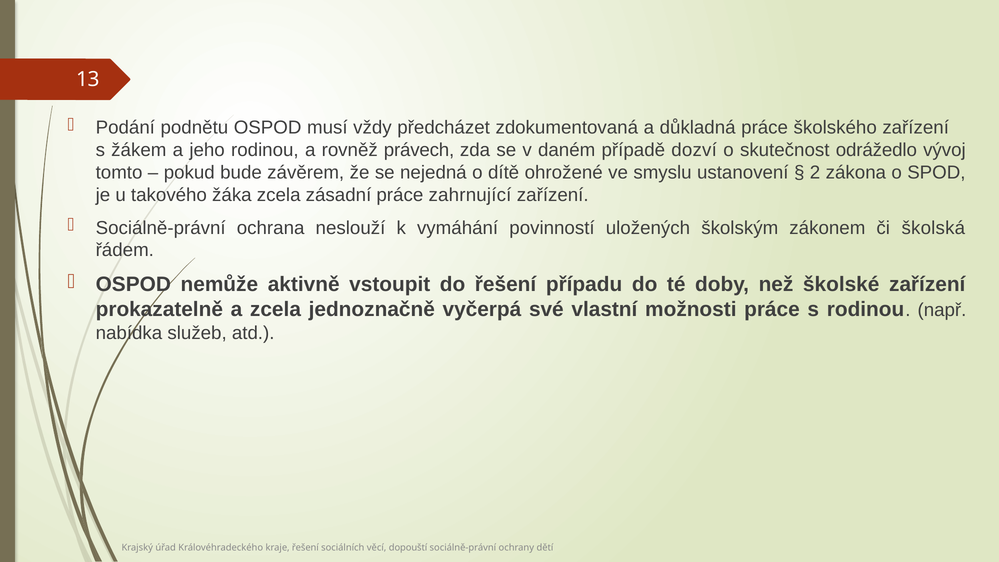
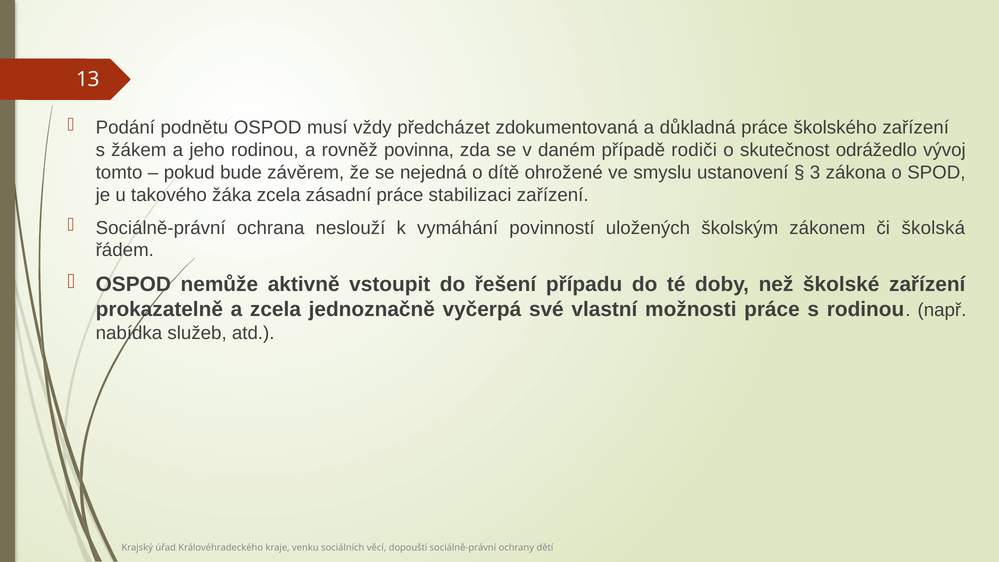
právech: právech -> povinna (419, 150)
dozví: dozví -> rodiči (694, 150)
2: 2 -> 3 (815, 172)
zahrnující: zahrnující -> stabilizaci (470, 195)
kraje řešení: řešení -> venku (305, 548)
